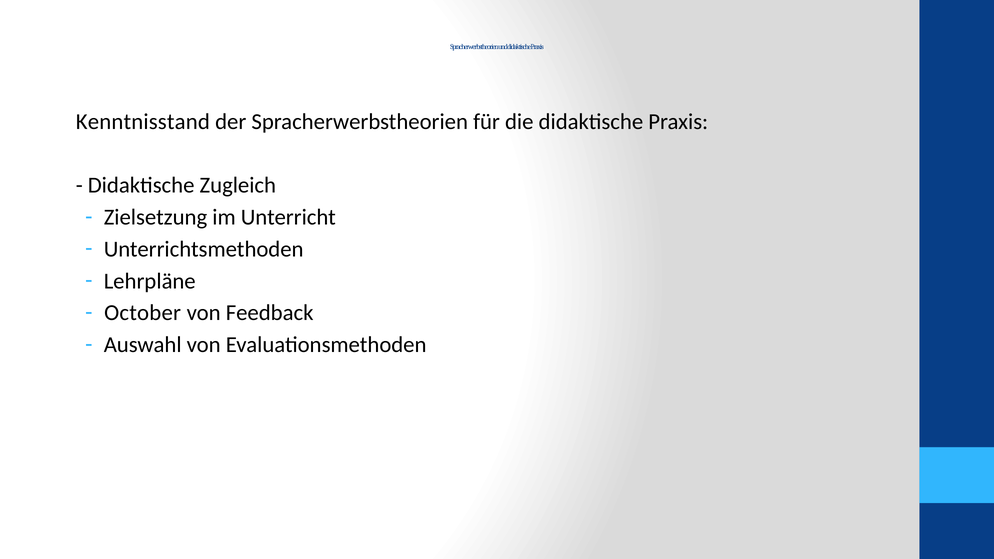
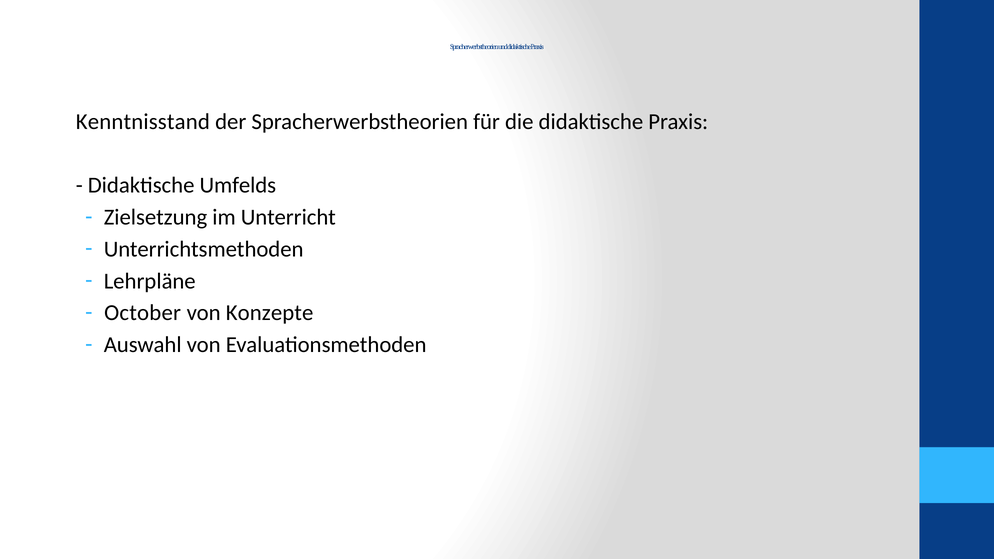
Zugleich: Zugleich -> Umfelds (238, 186)
Feedback: Feedback -> Konzepte (270, 313)
